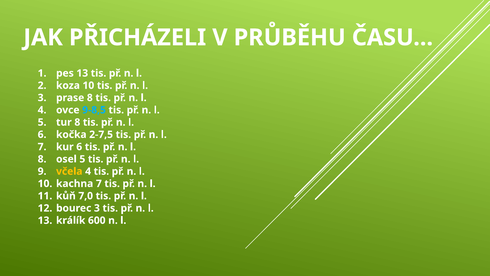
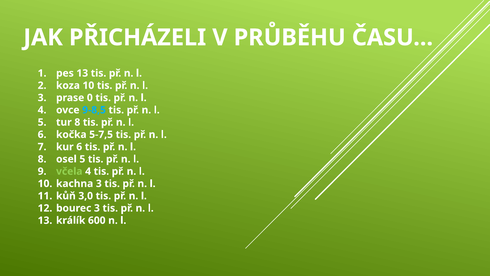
prase 8: 8 -> 0 (90, 98)
2-7,5: 2-7,5 -> 5-7,5 (101, 134)
včela colour: yellow -> light green (69, 171)
kachna 7: 7 -> 3 (99, 183)
7,0: 7,0 -> 3,0 (86, 196)
